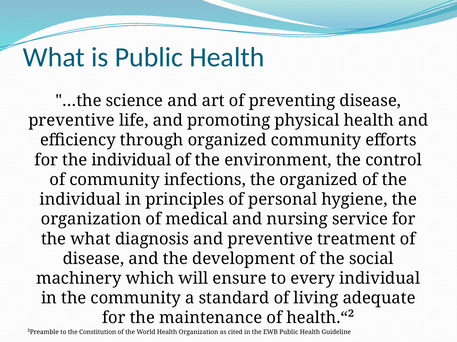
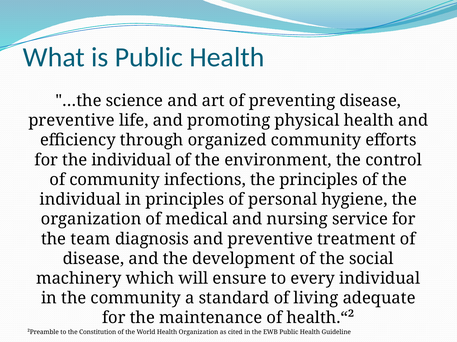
the organized: organized -> principles (319, 180)
the what: what -> team (90, 239)
